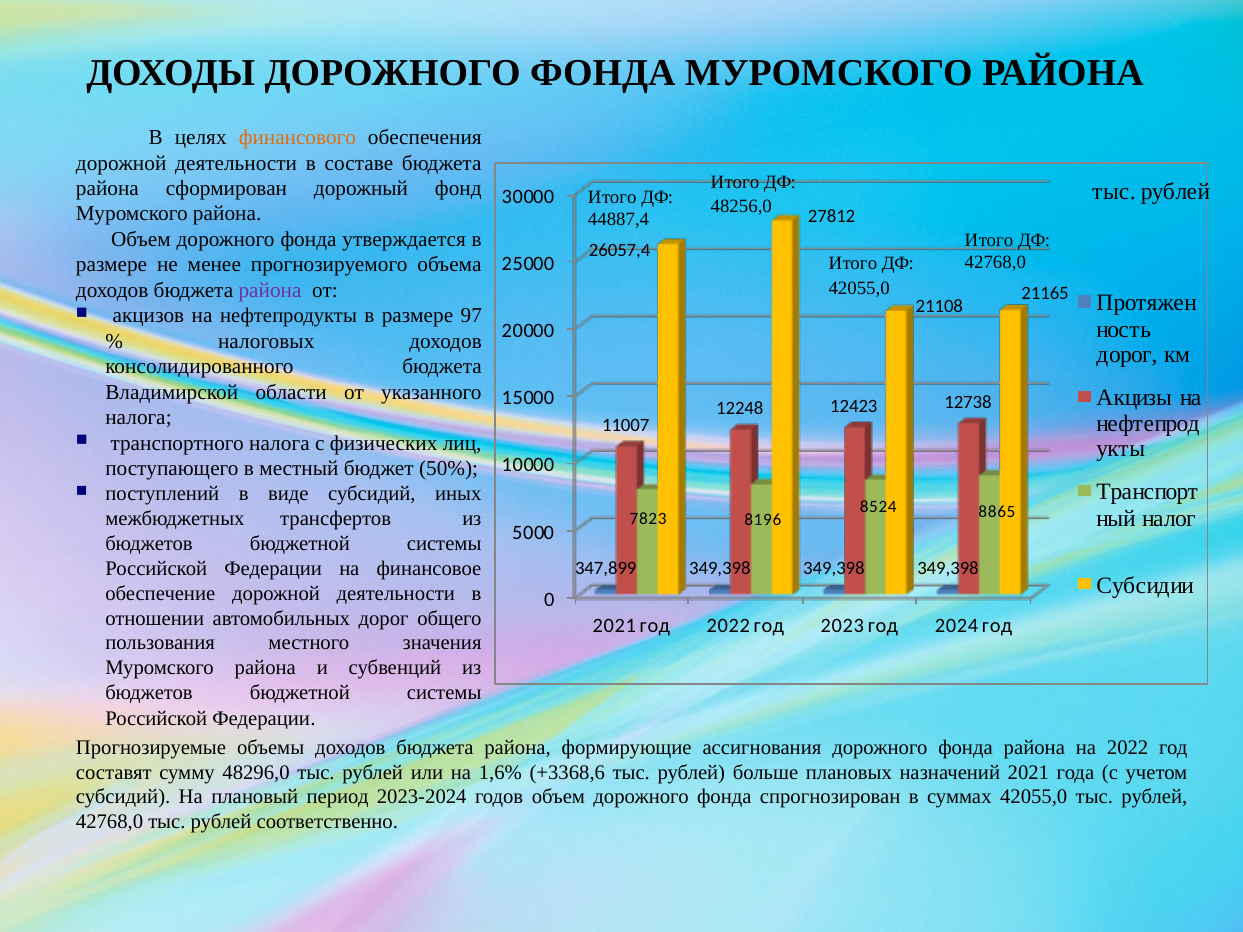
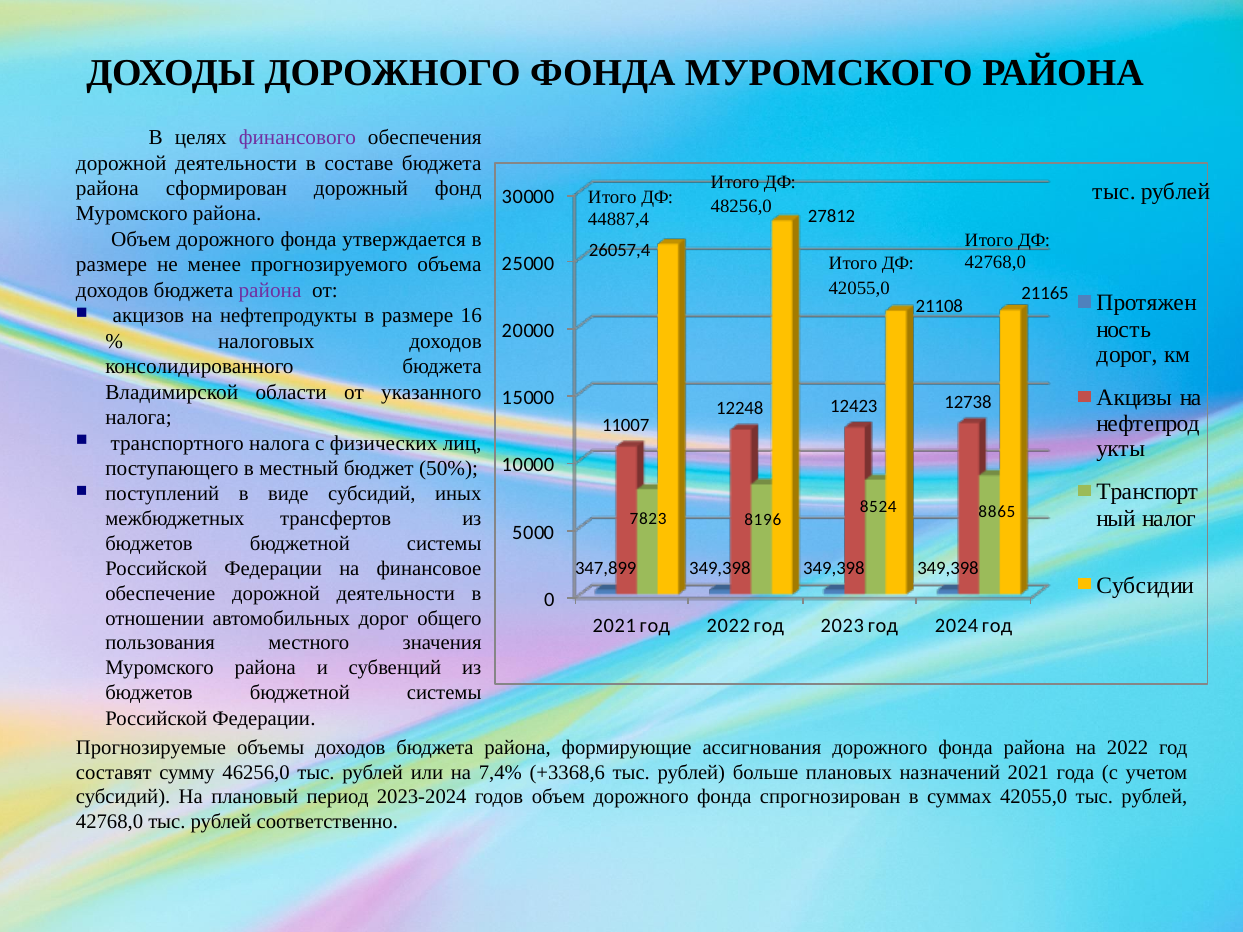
финансового colour: orange -> purple (297, 138)
97: 97 -> 16 (471, 316)
48296,0: 48296,0 -> 46256,0 (256, 772)
1,6%: 1,6% -> 7,4% (500, 772)
